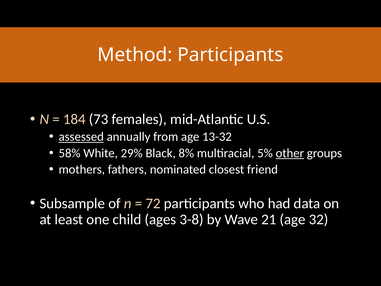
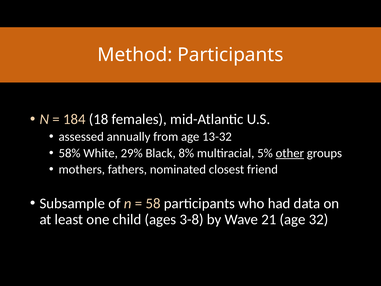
73: 73 -> 18 (99, 119)
assessed underline: present -> none (81, 137)
72: 72 -> 58 (153, 203)
